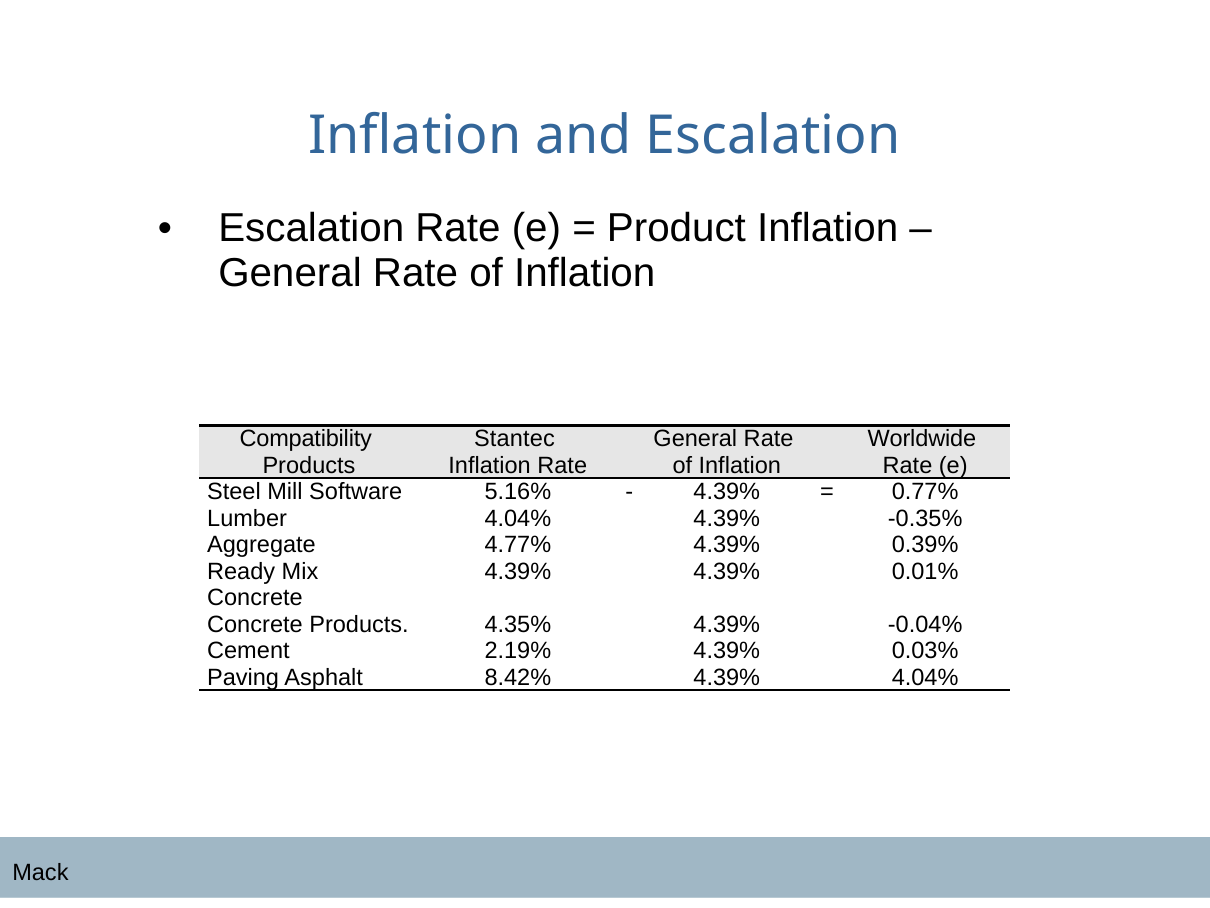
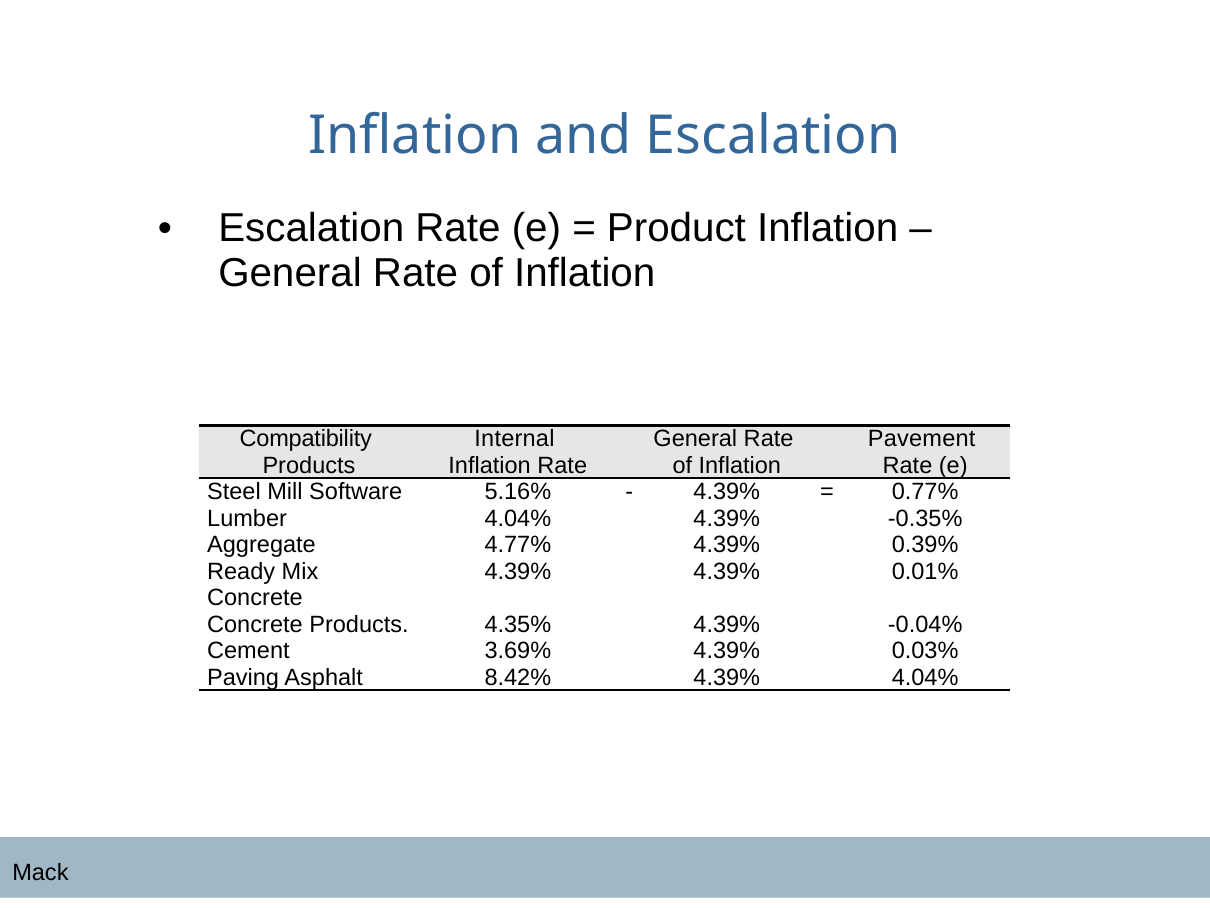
Stantec: Stantec -> Internal (514, 439)
Worldwide: Worldwide -> Pavement (922, 439)
2.19%: 2.19% -> 3.69% (518, 651)
